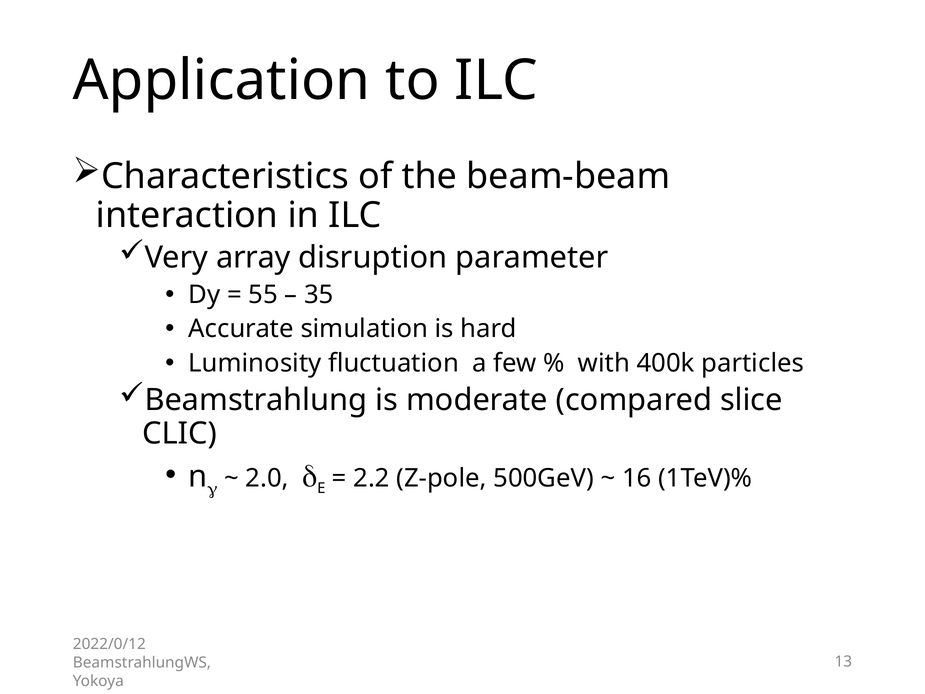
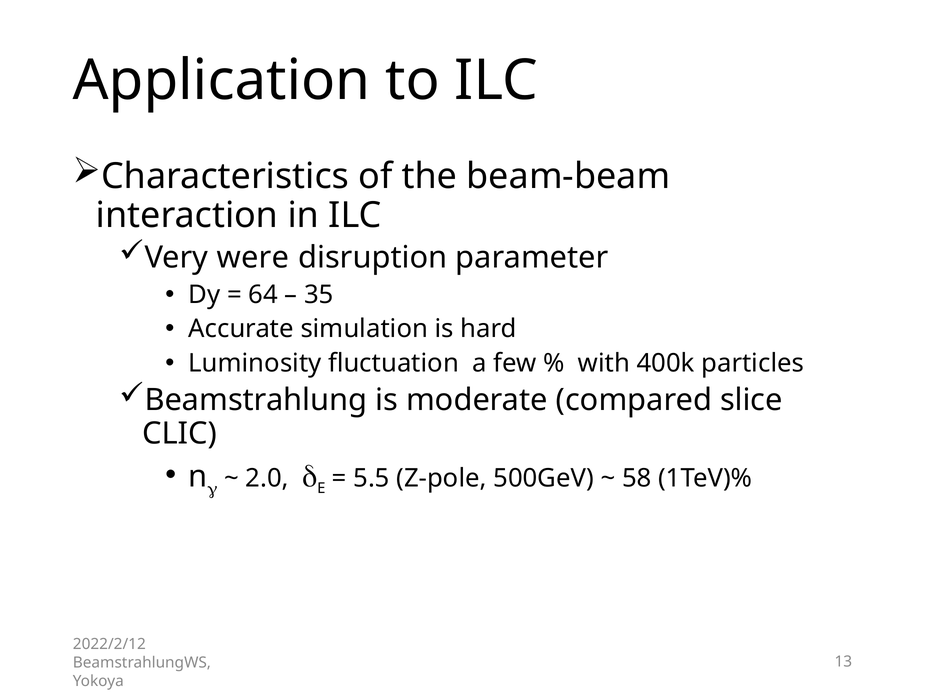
array: array -> were (253, 258)
55: 55 -> 64 (263, 295)
2.2: 2.2 -> 5.5 (372, 478)
16: 16 -> 58 (637, 478)
2022/0/12: 2022/0/12 -> 2022/2/12 (109, 644)
